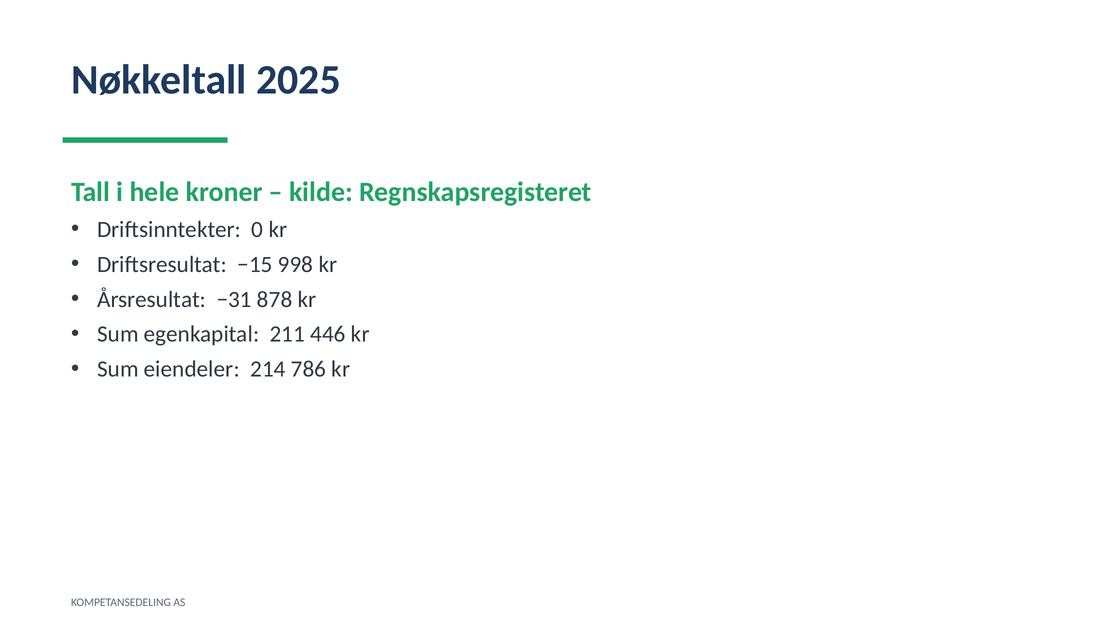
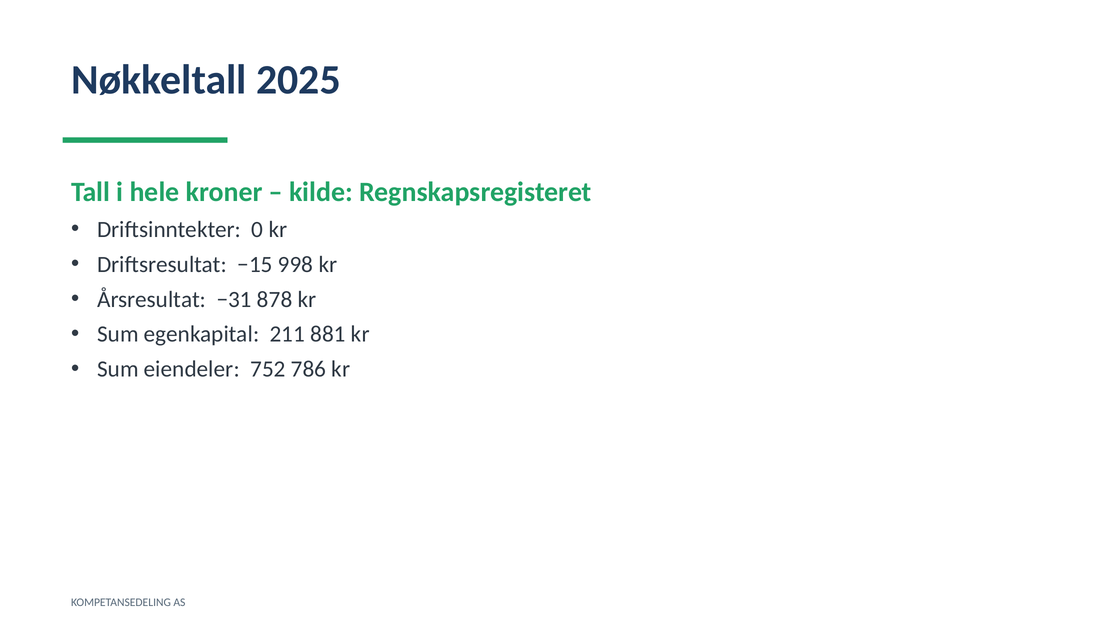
446: 446 -> 881 (328, 334)
214: 214 -> 752 (268, 369)
